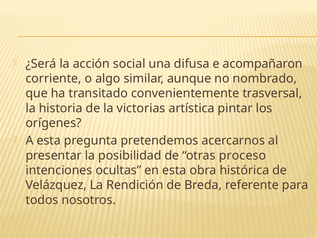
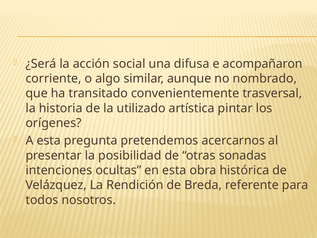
victorias: victorias -> utilizado (141, 108)
proceso: proceso -> sonadas (243, 155)
